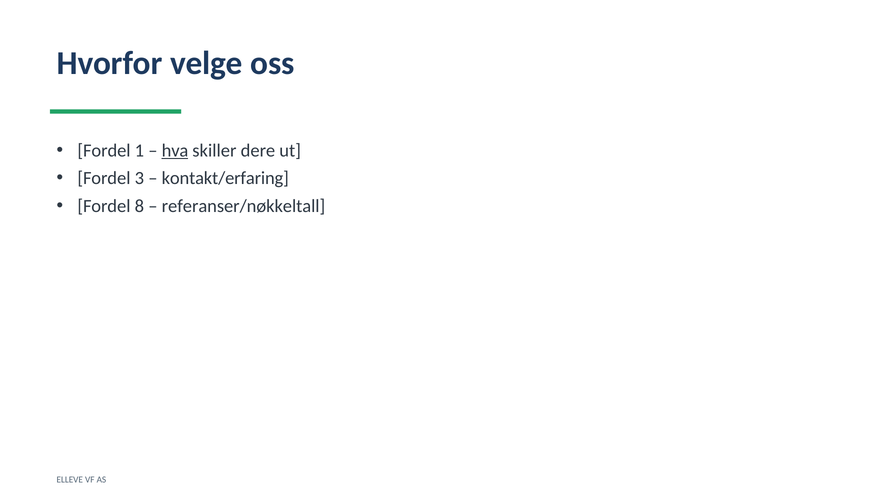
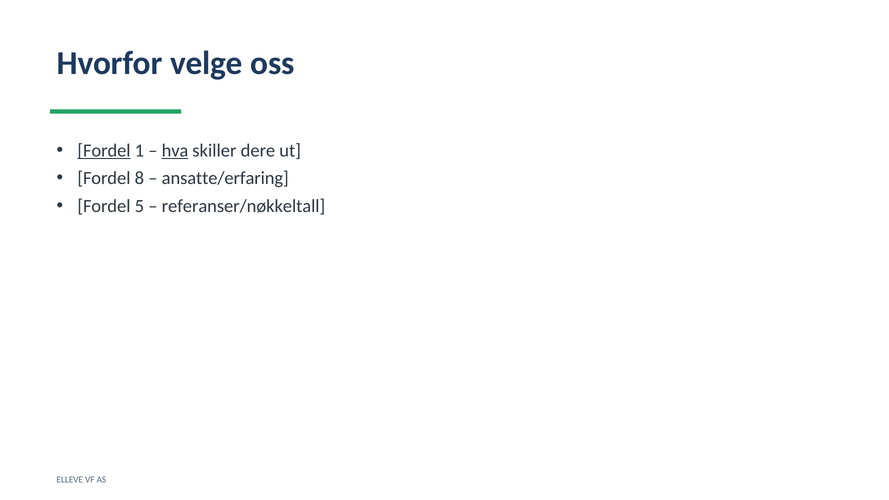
Fordel underline: none -> present (104, 151)
3: 3 -> 8 (139, 178)
kontakt/erfaring: kontakt/erfaring -> ansatte/erfaring (225, 178)
8: 8 -> 5 (139, 206)
